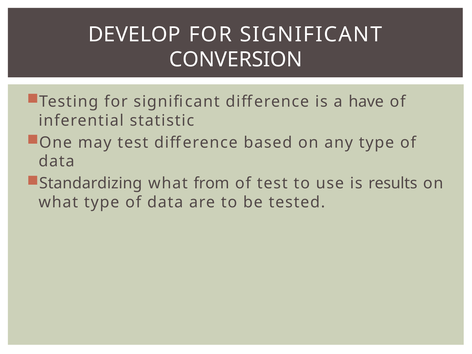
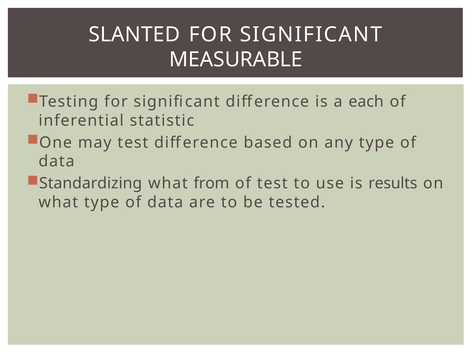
DEVELOP: DEVELOP -> SLANTED (134, 34)
CONVERSION: CONVERSION -> MEASURABLE (236, 60)
have: have -> each (366, 102)
